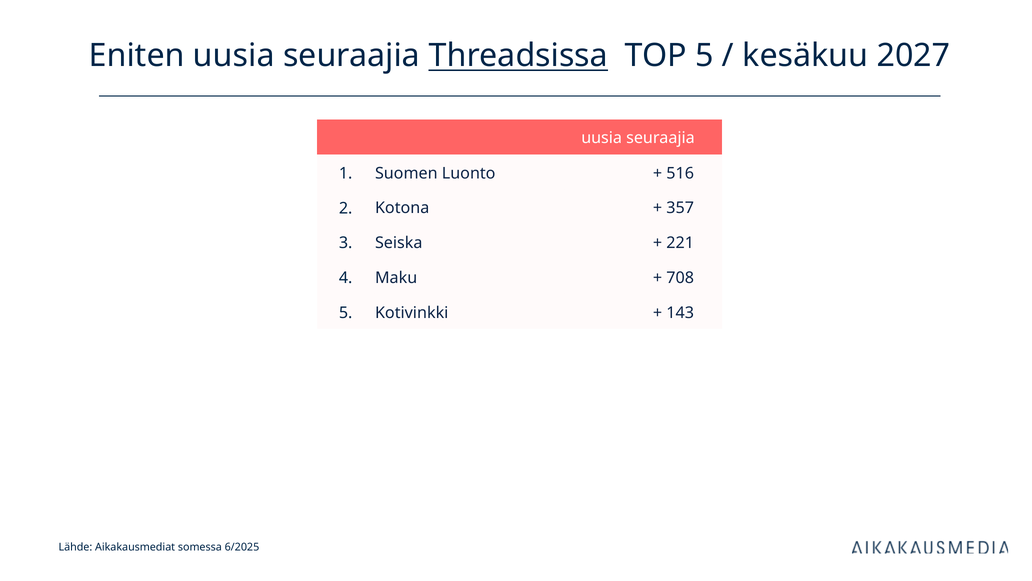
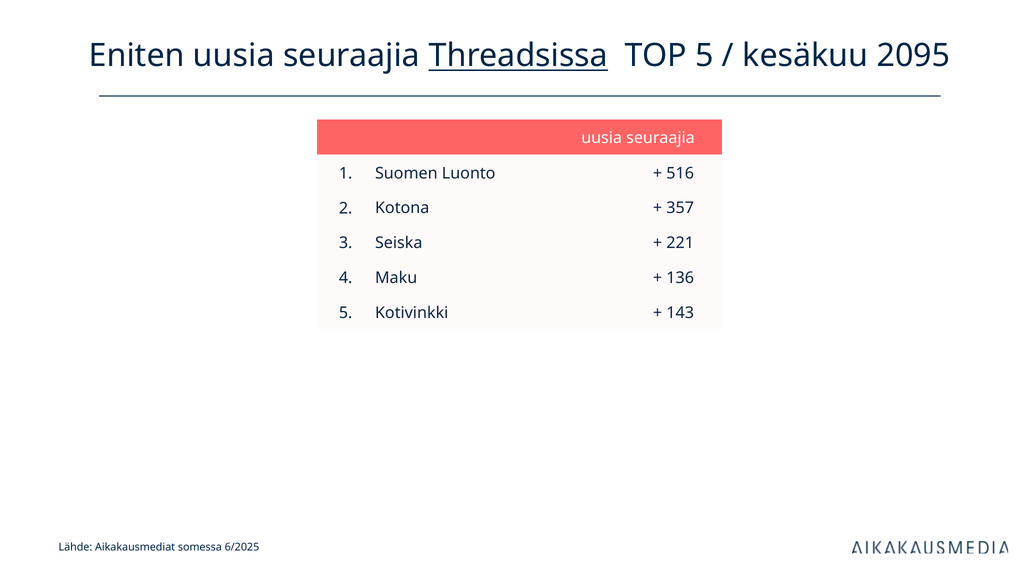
2027: 2027 -> 2095 (913, 55)
708: 708 -> 136 (680, 278)
